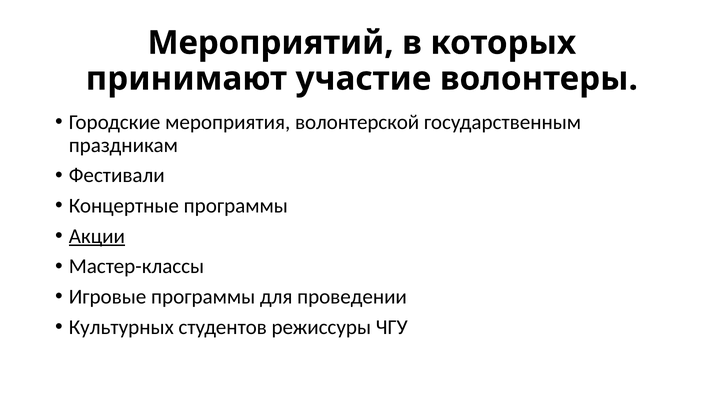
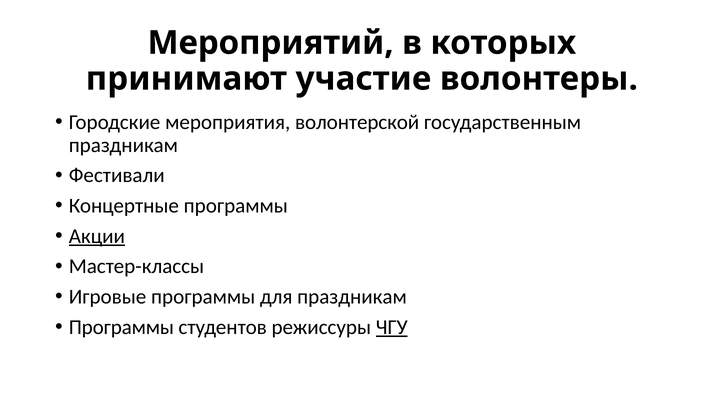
для проведении: проведении -> праздникам (352, 297)
Культурных: Культурных -> Программы (121, 327)
ЧГУ underline: none -> present (392, 327)
